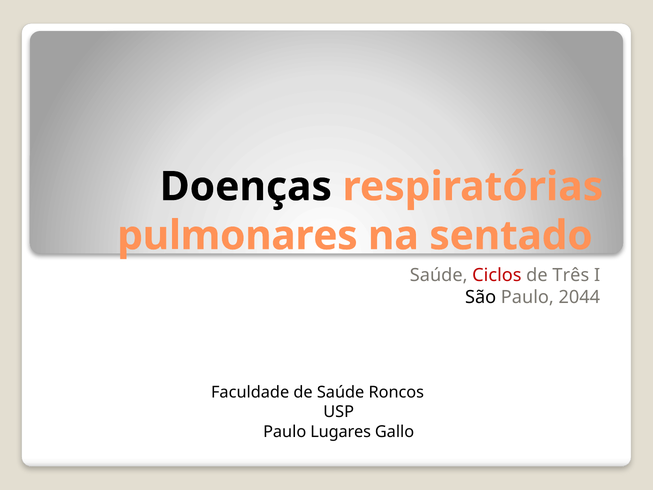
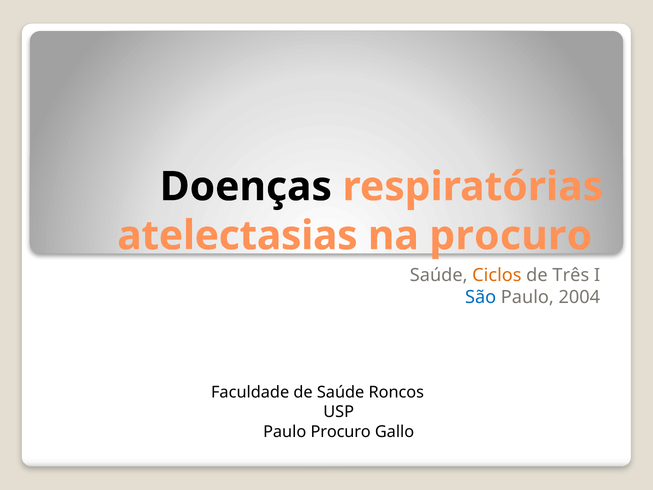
pulmonares: pulmonares -> atelectasias (237, 236)
na sentado: sentado -> procuro (511, 236)
Ciclos colour: red -> orange (497, 275)
São colour: black -> blue (481, 297)
2044: 2044 -> 2004 (579, 297)
Paulo Lugares: Lugares -> Procuro (341, 431)
